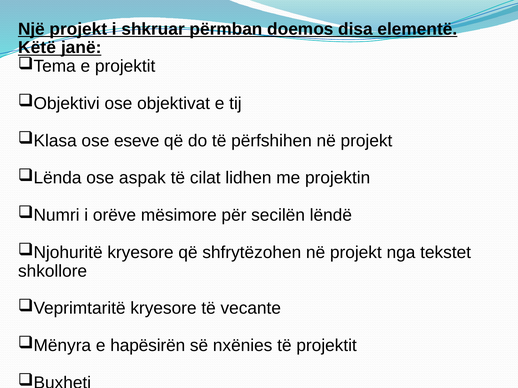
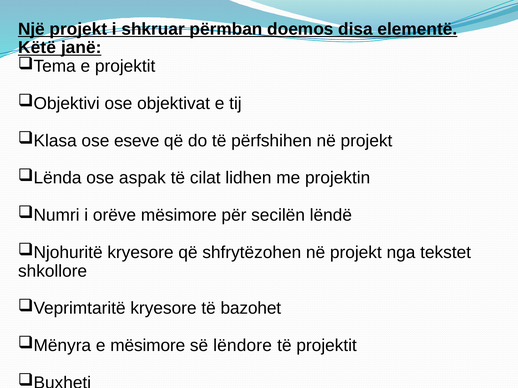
vecante: vecante -> bazohet (251, 309)
e hapësirën: hapësirën -> mësimore (148, 346)
nxënies: nxënies -> lëndore (243, 346)
